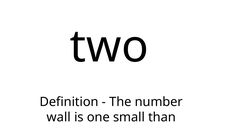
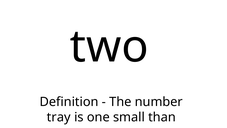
wall: wall -> tray (59, 117)
